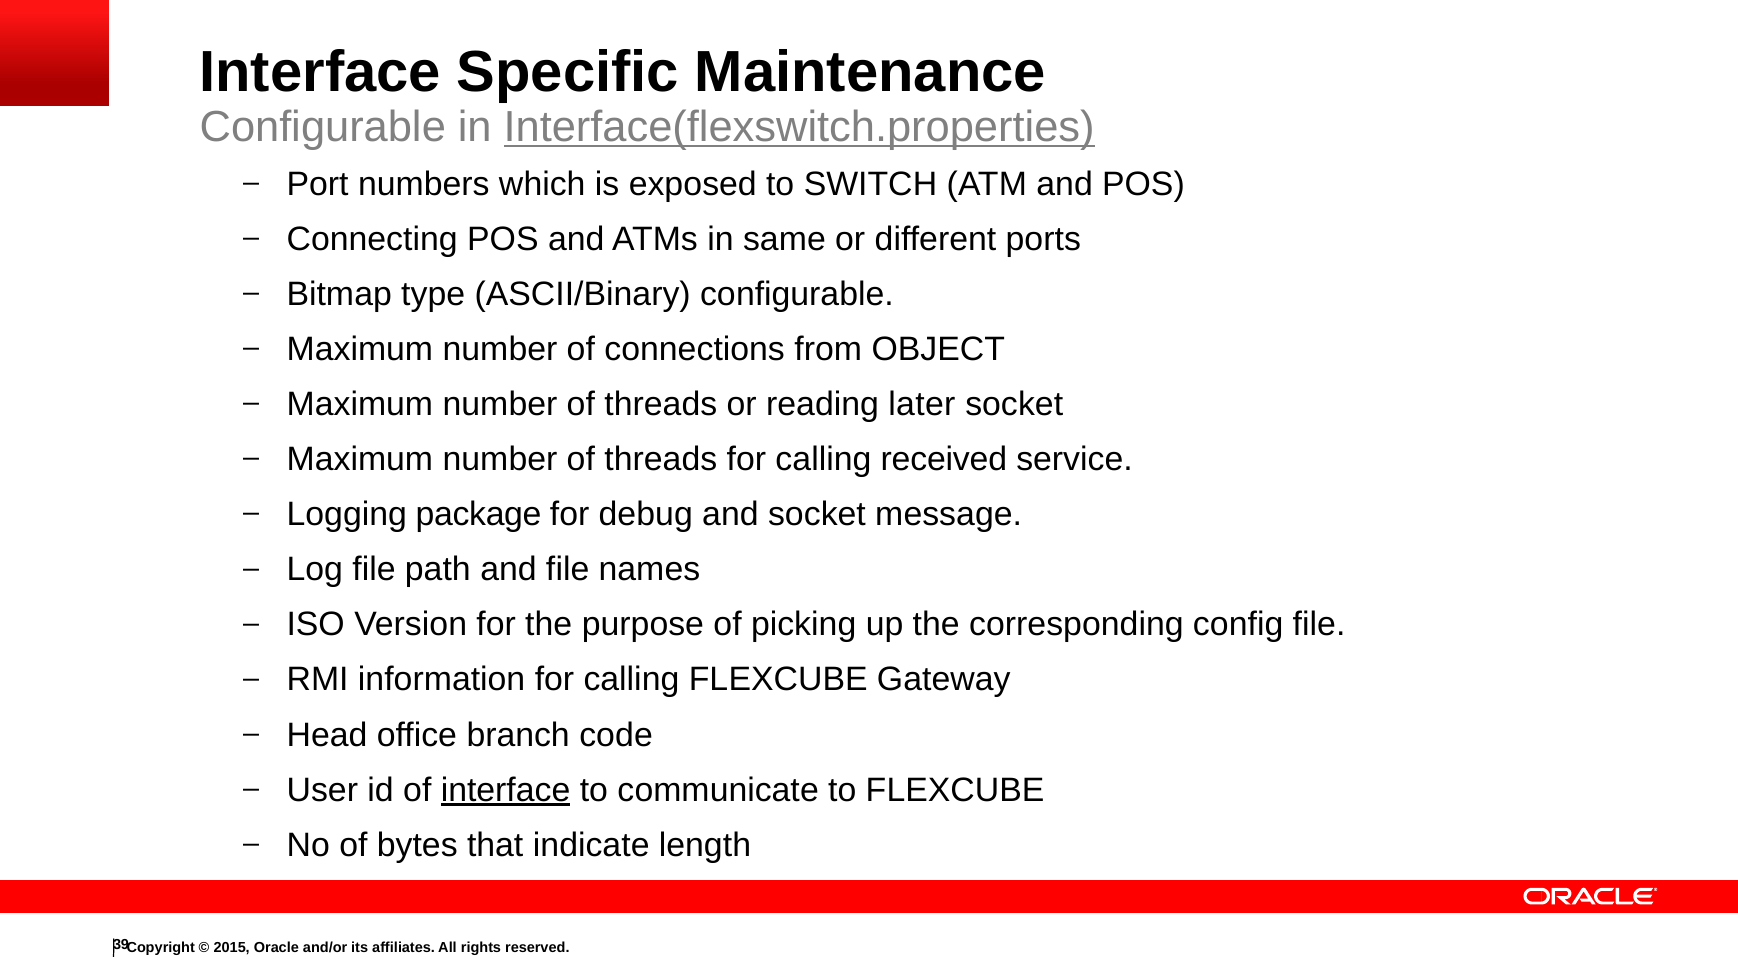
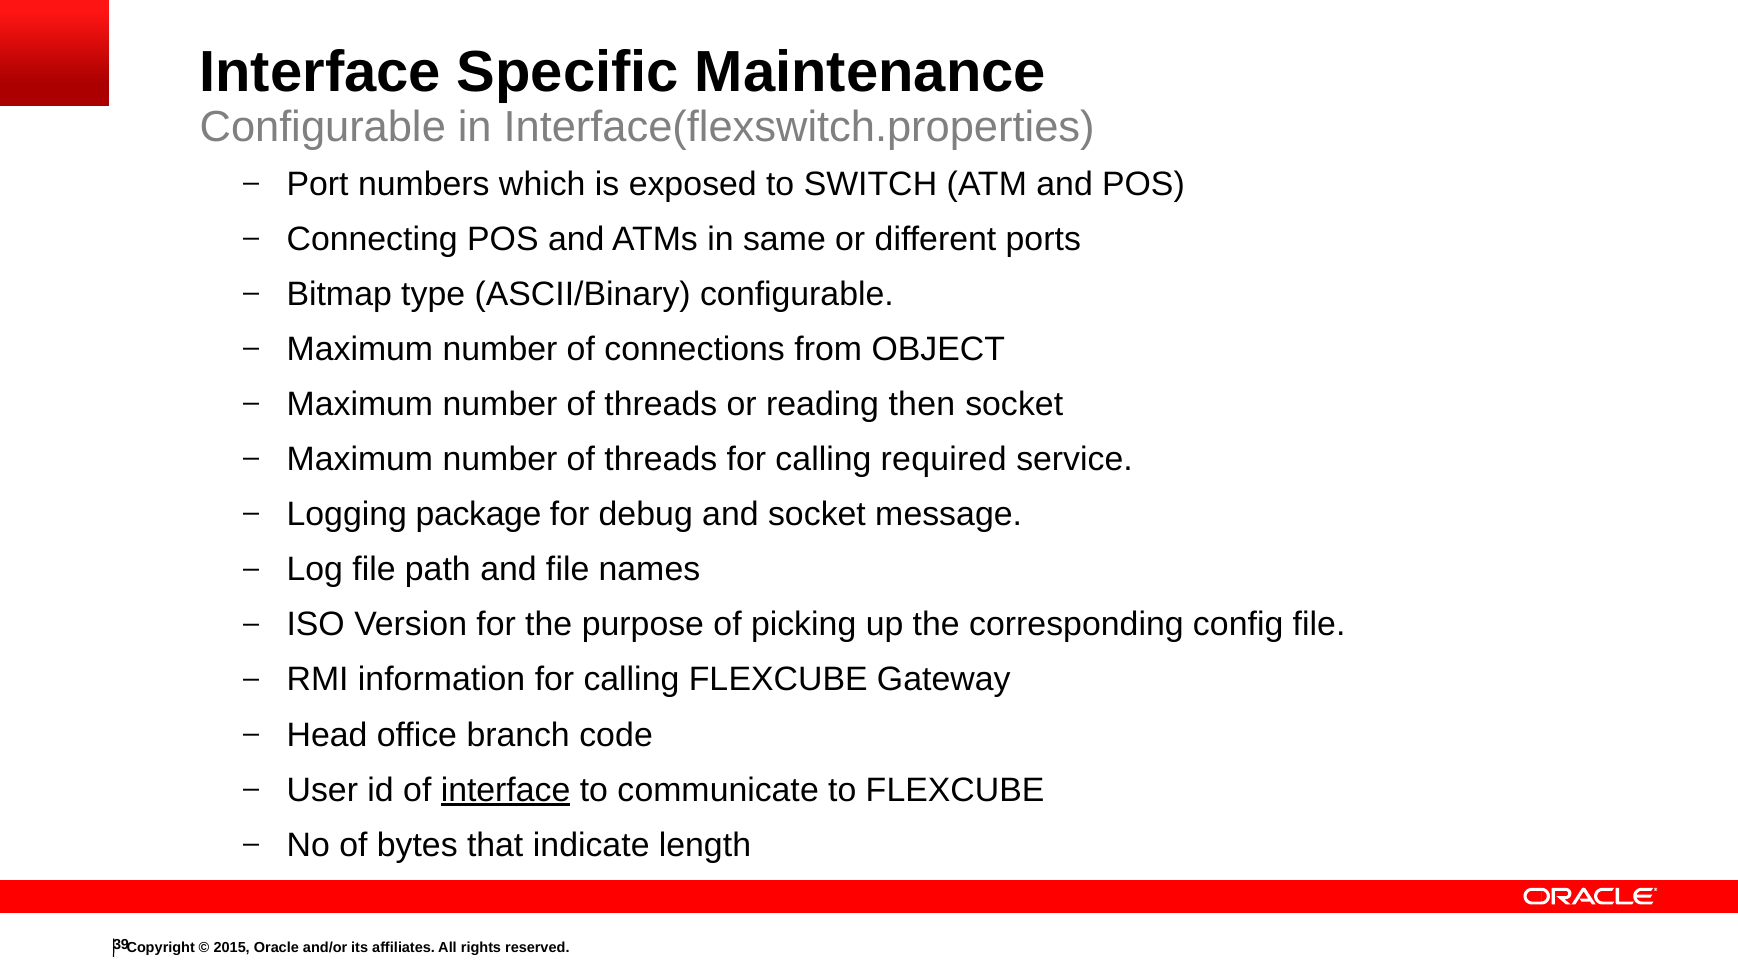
Interface(flexswitch.properties underline: present -> none (799, 127)
later: later -> then (922, 404)
received: received -> required (944, 459)
